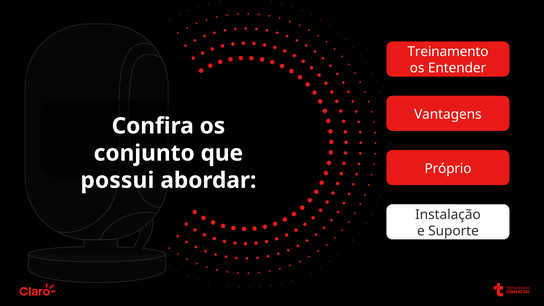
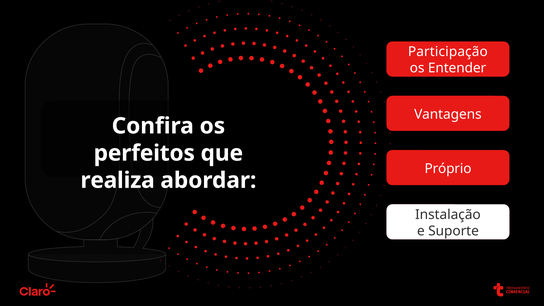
Treinamento: Treinamento -> Participação (448, 52)
conjunto: conjunto -> perfeitos (144, 153)
possui: possui -> realiza (118, 180)
